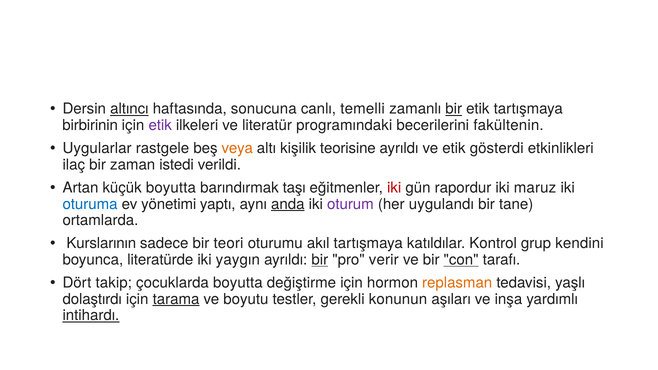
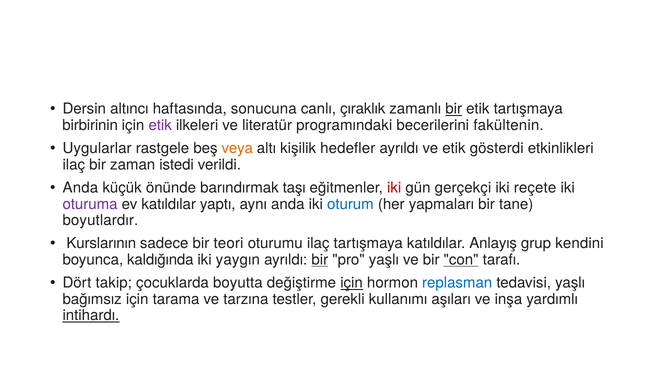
altıncı underline: present -> none (129, 109)
temelli: temelli -> çıraklık (363, 109)
teorisine: teorisine -> hedefler (348, 148)
Artan: Artan -> Anda (80, 188)
küçük boyutta: boyutta -> önünde (171, 188)
rapordur: rapordur -> gerçekçi (463, 188)
maruz: maruz -> reçete (535, 188)
oturuma colour: blue -> purple (90, 204)
ev yönetimi: yönetimi -> katıldılar (169, 204)
anda underline: present -> none (288, 204)
oturum colour: purple -> blue (350, 204)
uygulandı: uygulandı -> yapmaları (441, 204)
ortamlarda: ortamlarda -> boyutlardır (100, 220)
oturumu akıl: akıl -> ilaç (318, 244)
Kontrol: Kontrol -> Anlayış (493, 244)
literatürde: literatürde -> kaldığında (160, 260)
pro verir: verir -> yaşlı (384, 260)
için underline: none -> present (352, 283)
replasman colour: orange -> blue (457, 283)
dolaştırdı: dolaştırdı -> bağımsız (92, 299)
tarama underline: present -> none (176, 299)
boyutu: boyutu -> tarzına (246, 299)
konunun: konunun -> kullanımı (398, 299)
